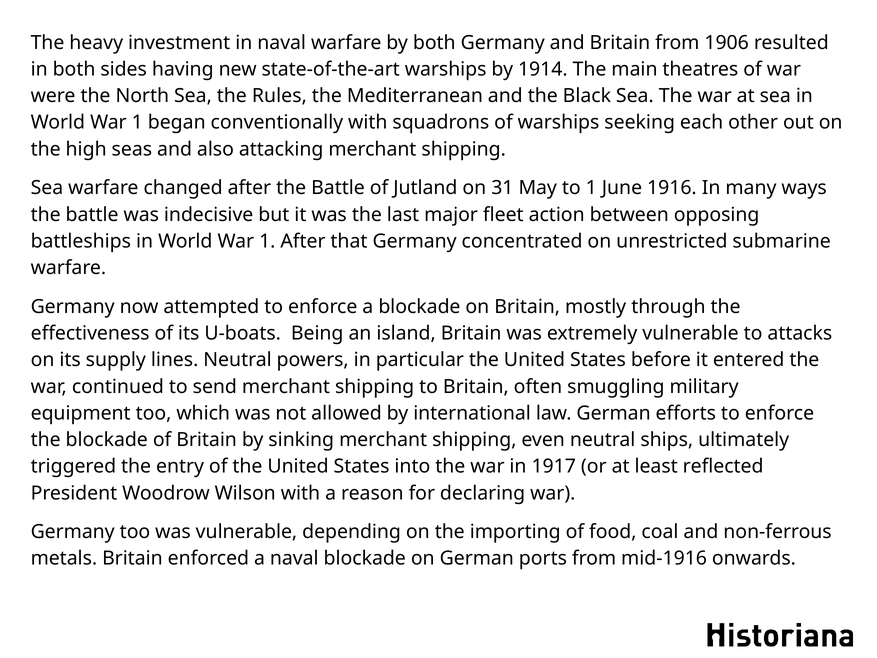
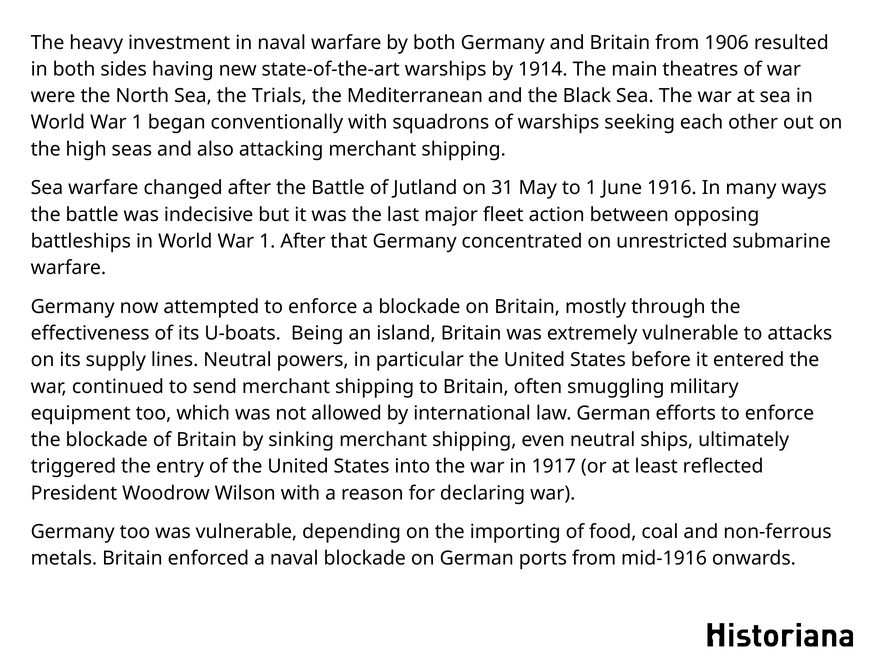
Rules: Rules -> Trials (279, 96)
